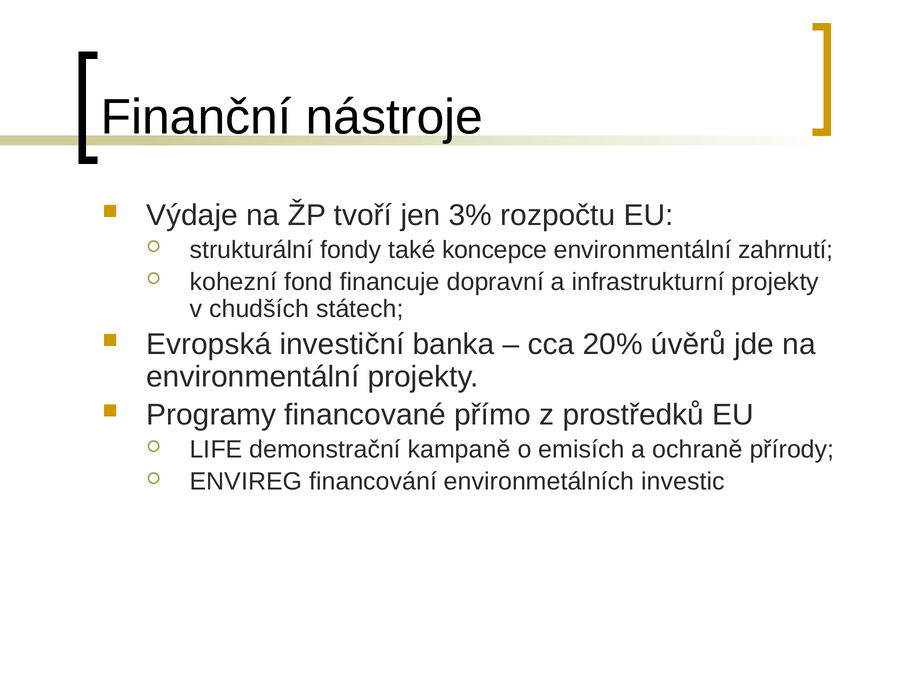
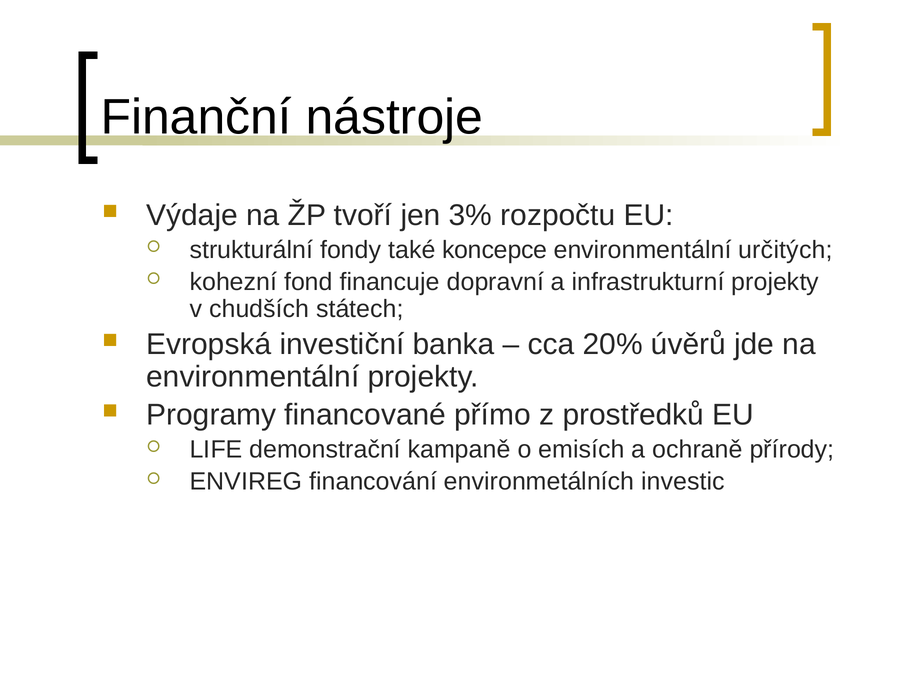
zahrnutí: zahrnutí -> určitých (785, 250)
